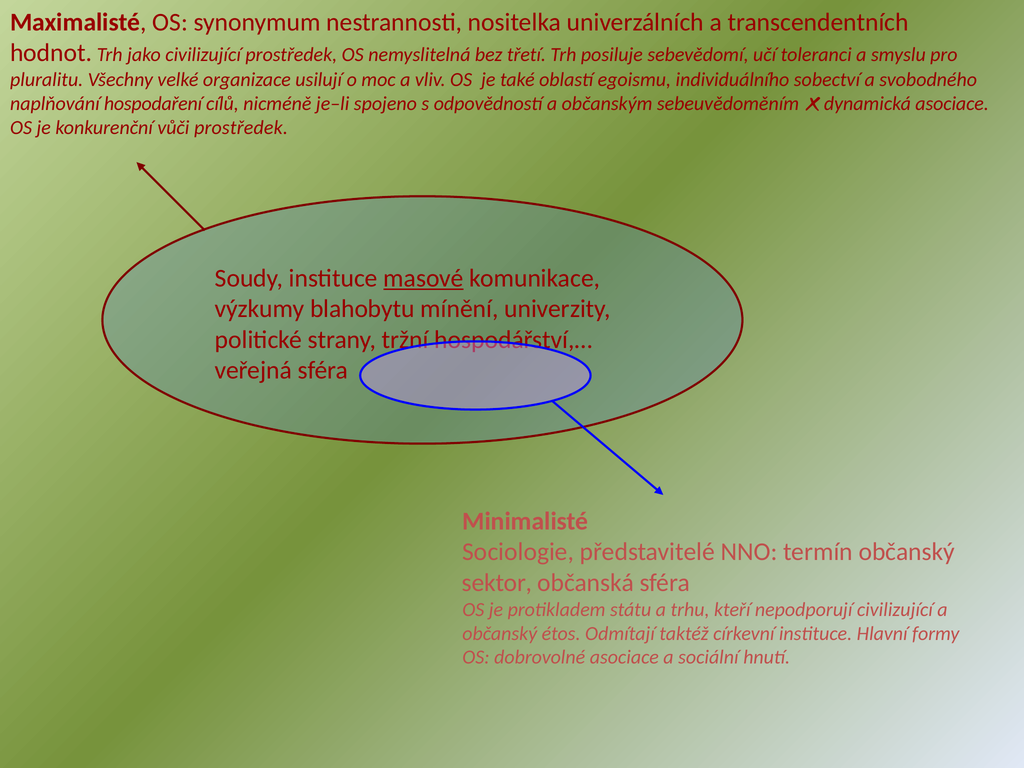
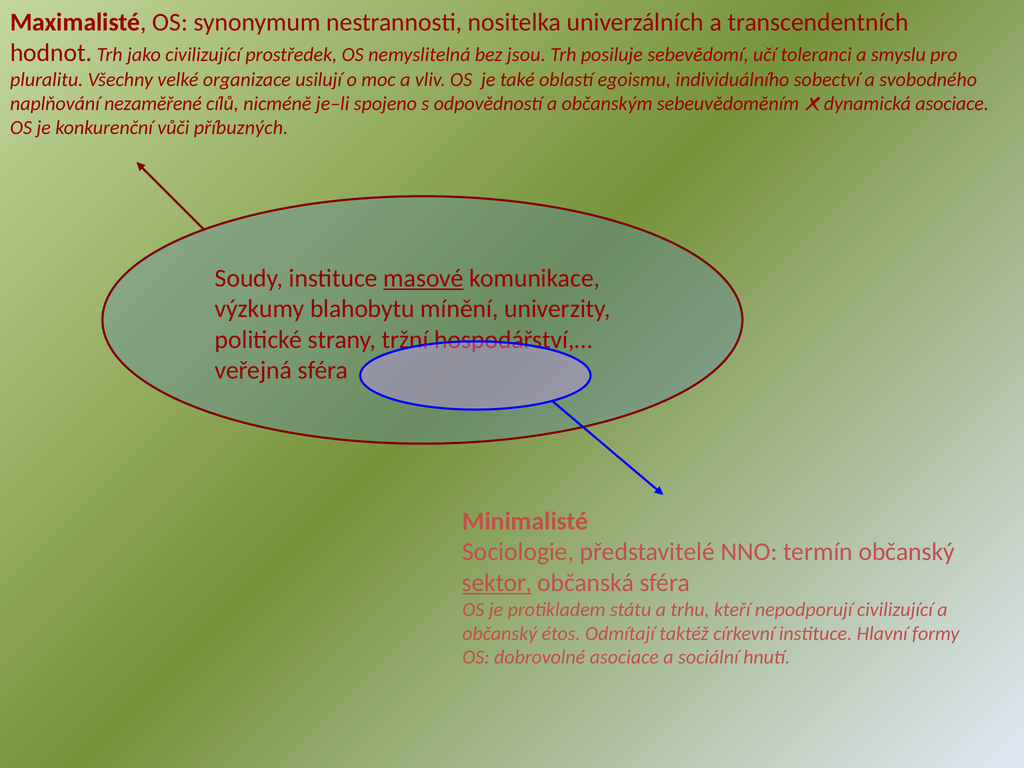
třetí: třetí -> jsou (526, 55)
hospodaření: hospodaření -> nezaměřené (153, 104)
vůči prostředek: prostředek -> příbuzných (241, 128)
sektor underline: none -> present (497, 583)
